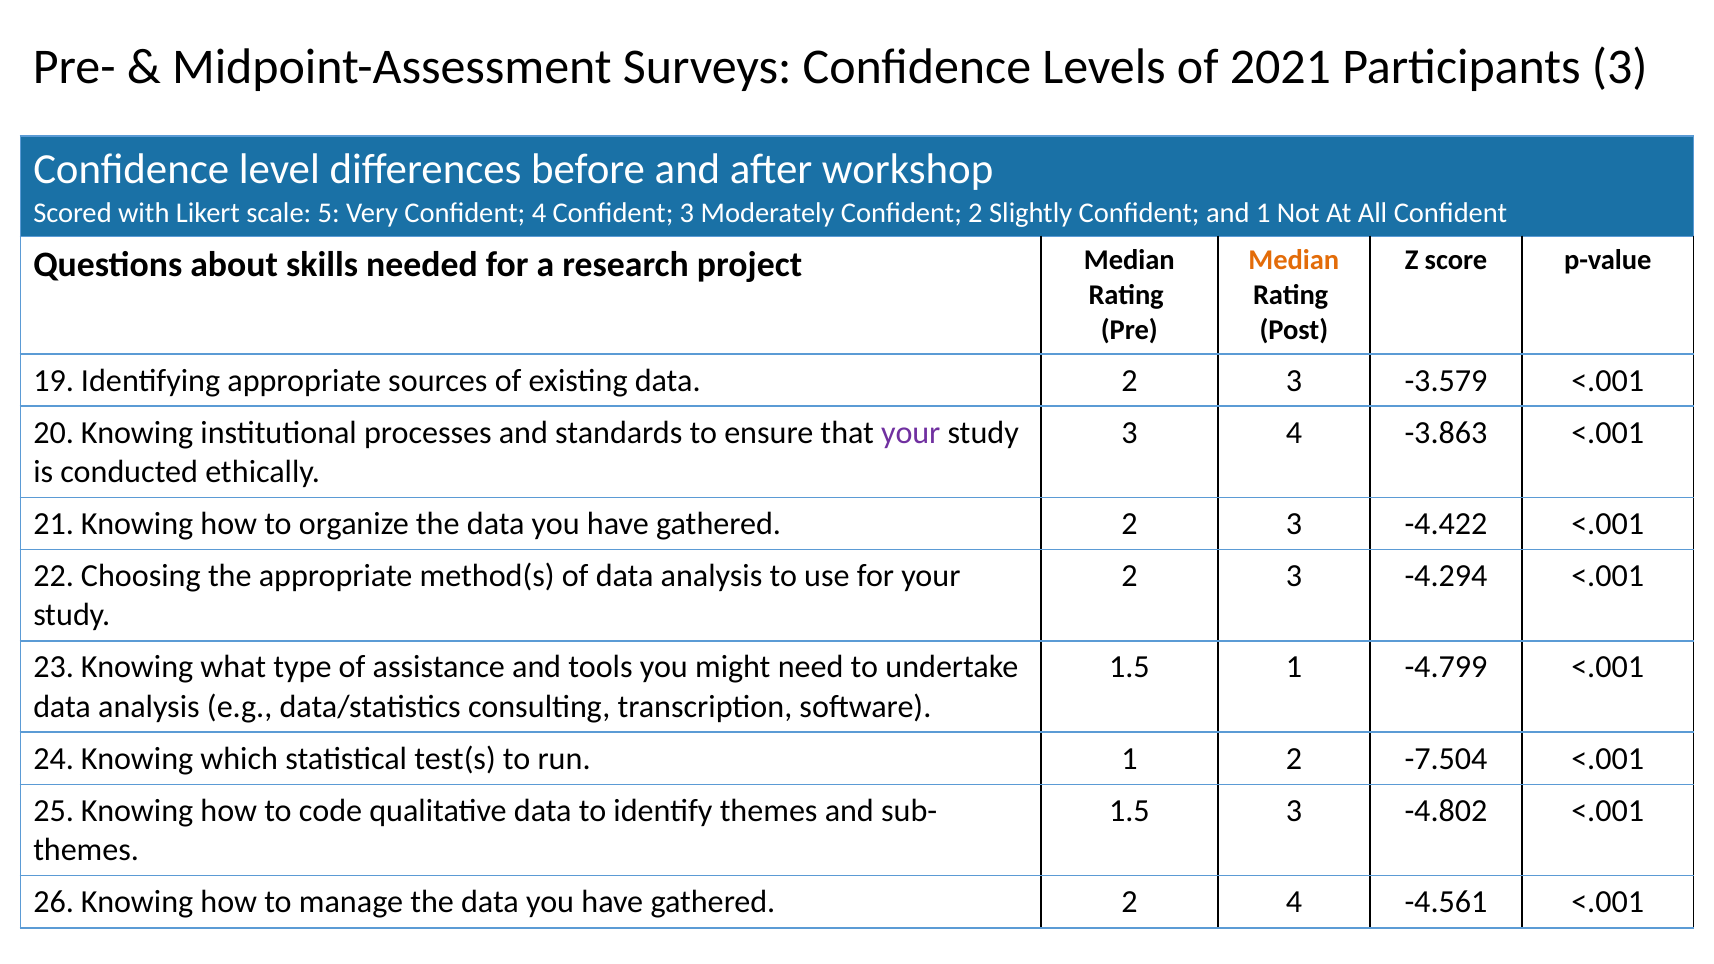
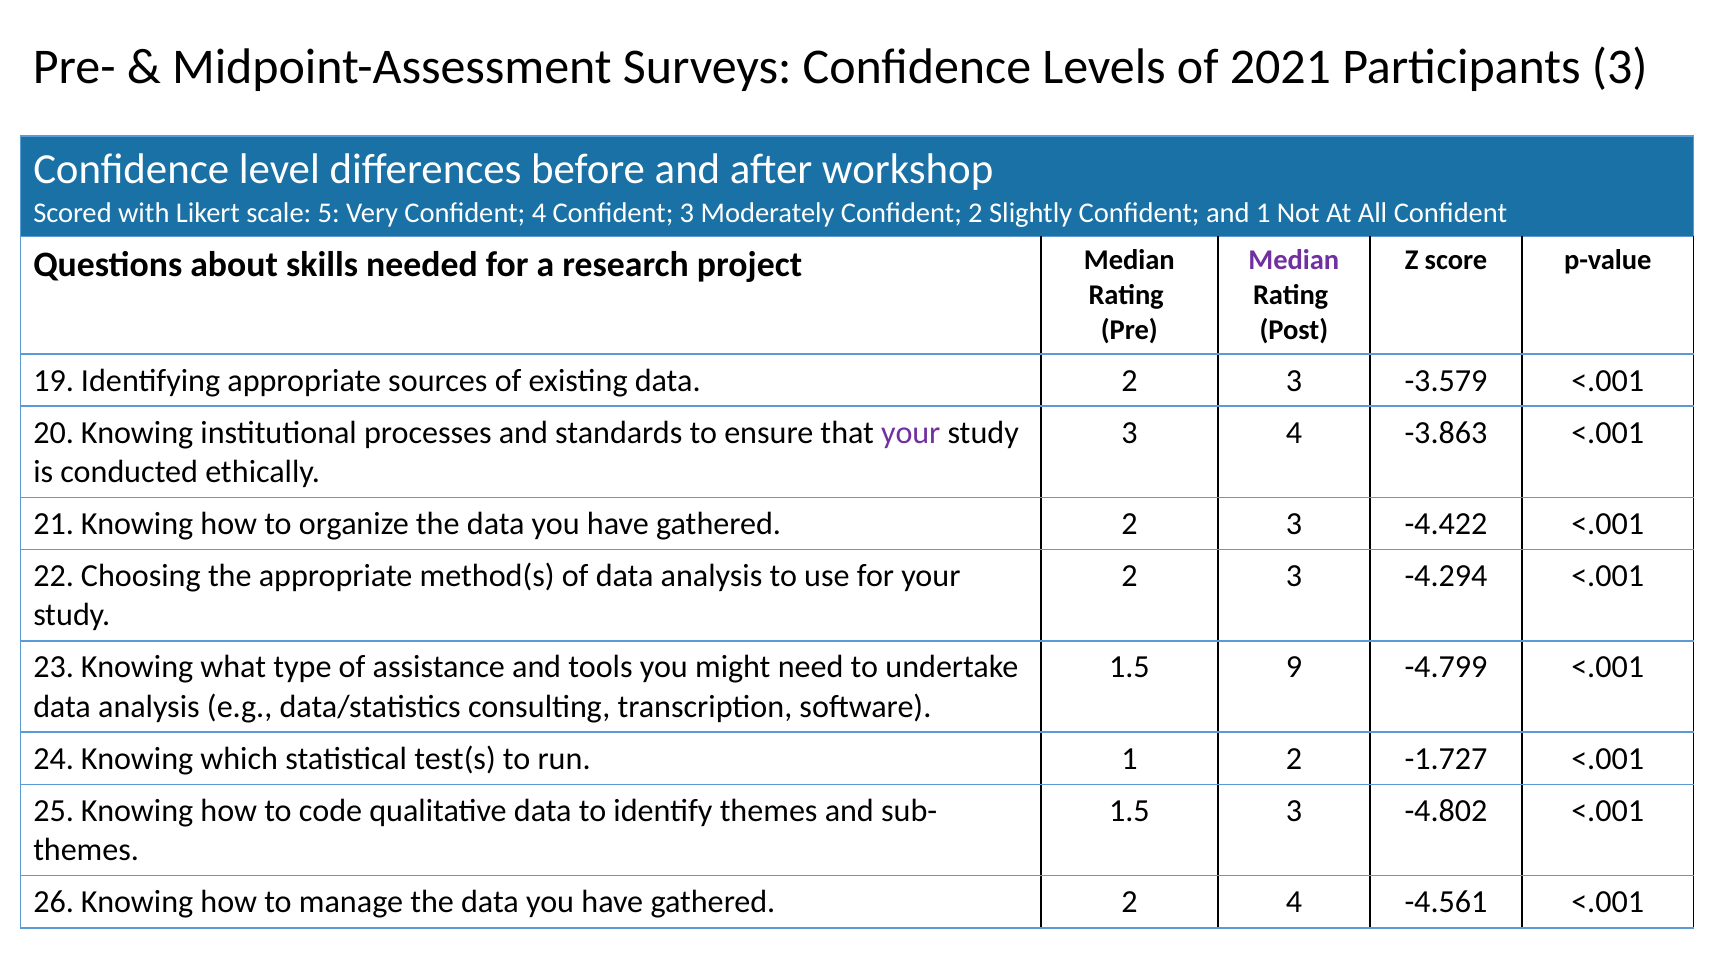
Median colour: orange -> purple (1294, 261)
1.5 1: 1 -> 9 (1294, 667)
-7.504: -7.504 -> -1.727 (1446, 759)
